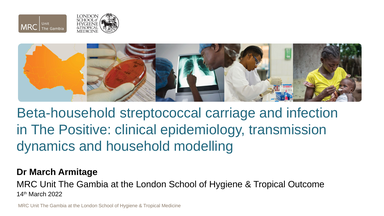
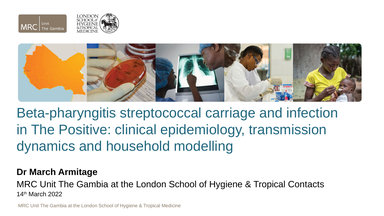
Beta-household: Beta-household -> Beta-pharyngitis (66, 113)
Outcome: Outcome -> Contacts (306, 184)
